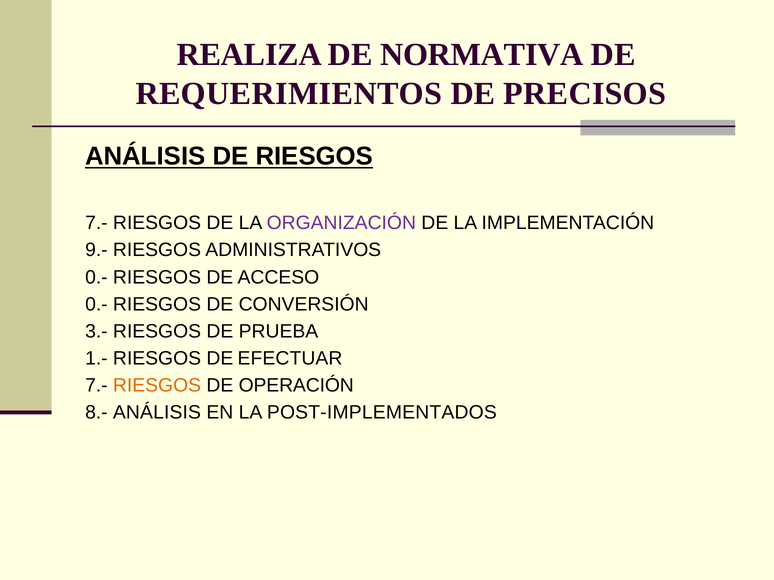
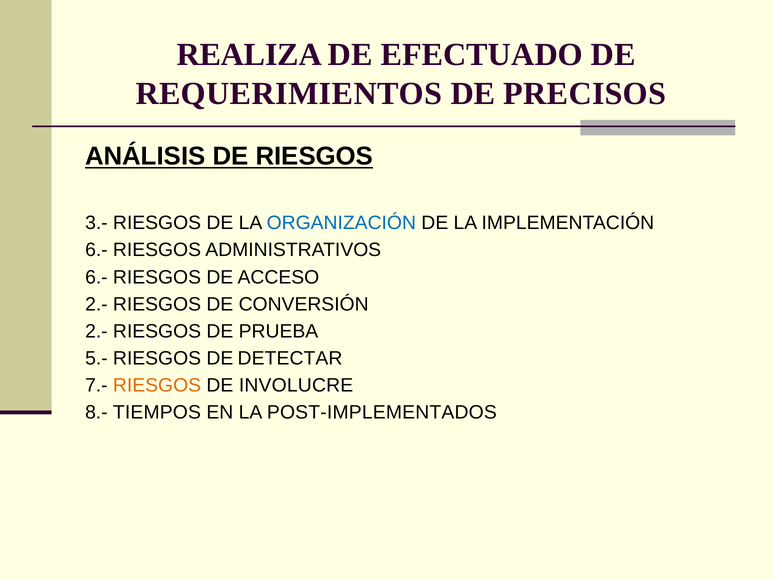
NORMATIVA: NORMATIVA -> EFECTUADO (482, 55)
7.-: 7.- -> 3.- (96, 223)
ORGANIZACIÓN colour: purple -> blue (341, 223)
9.-: 9.- -> 6.- (96, 250)
0.-: 0.- -> 6.- (96, 277)
0.-: 0.- -> 2.- (96, 304)
3.-: 3.- -> 2.- (96, 332)
1.-: 1.- -> 5.- (96, 359)
EFECTUAR: EFECTUAR -> DETECTAR (290, 359)
OPERACIÓN: OPERACIÓN -> INVOLUCRE (296, 386)
8.- ANÁLISIS: ANÁLISIS -> TIEMPOS (157, 413)
